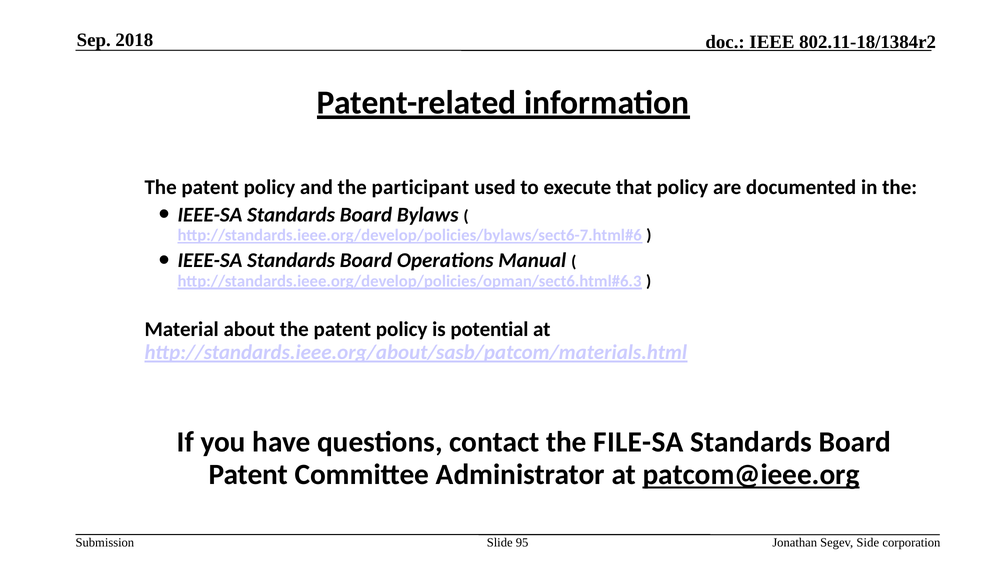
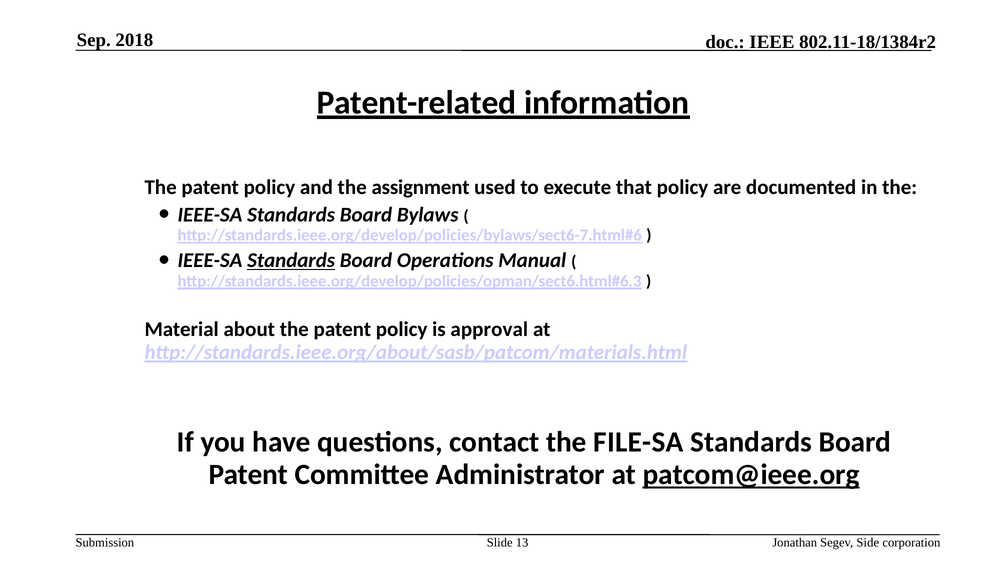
participant: participant -> assignment (421, 187)
Standards underline: none -> present (291, 261)
potential: potential -> approval (489, 330)
95: 95 -> 13 (522, 543)
